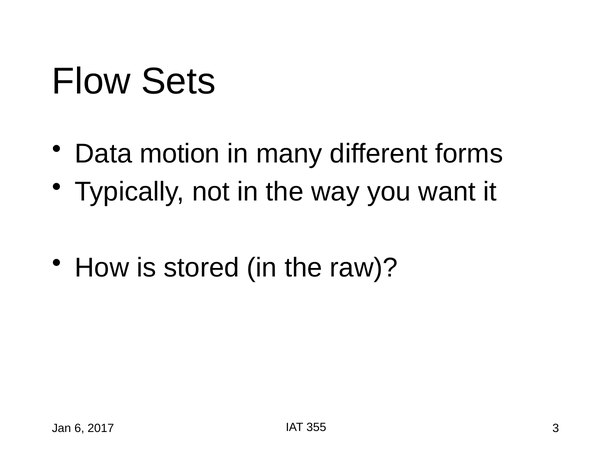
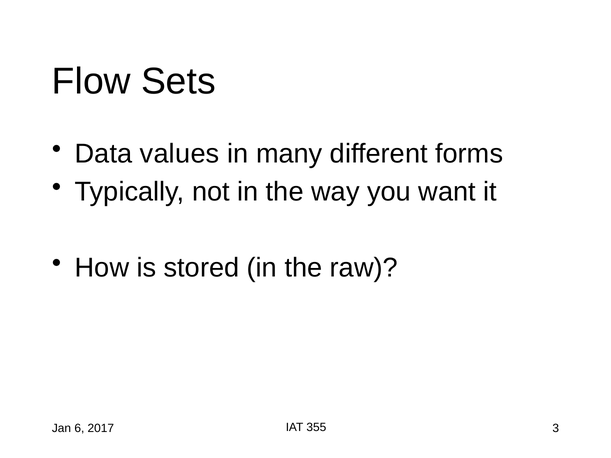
motion: motion -> values (180, 154)
